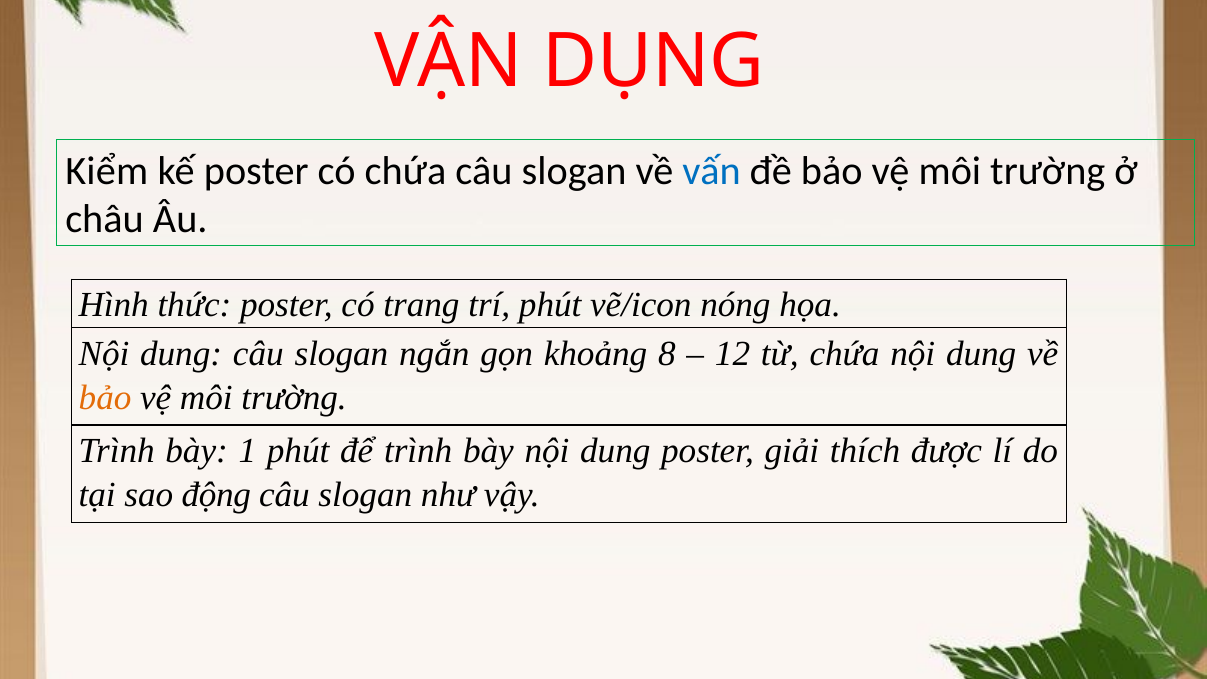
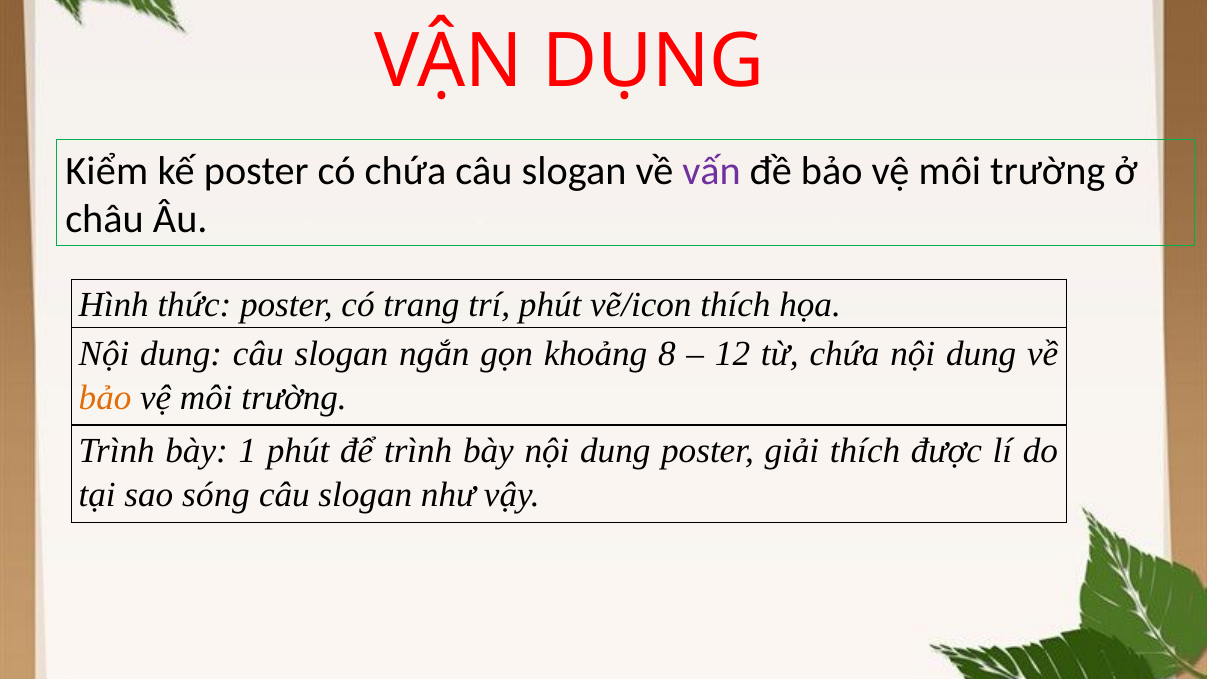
vấn colour: blue -> purple (712, 171)
vẽ/icon nóng: nóng -> thích (735, 305)
động: động -> sóng (216, 495)
